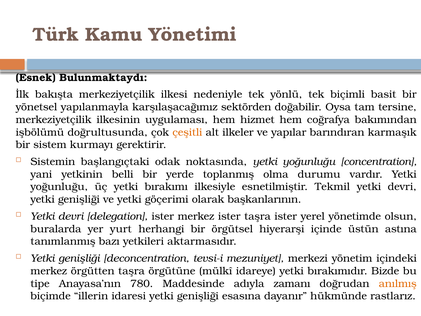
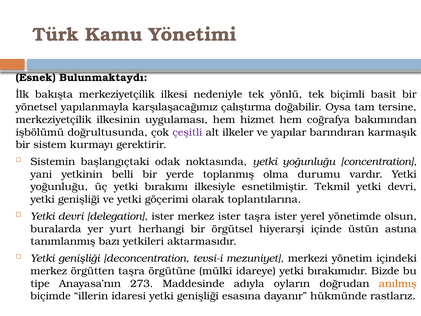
sektörden: sektörden -> çalıştırma (246, 107)
çeşitli colour: orange -> purple (187, 132)
başkanlarının: başkanlarının -> toplantılarına (264, 199)
780: 780 -> 273 (142, 283)
zamanı: zamanı -> oyların (292, 283)
